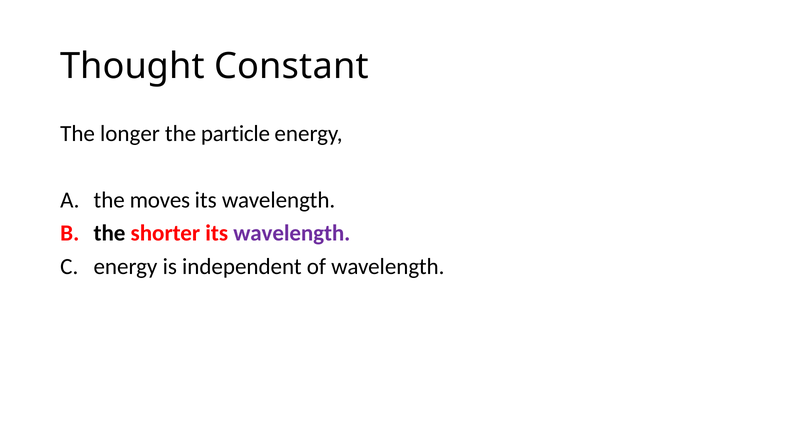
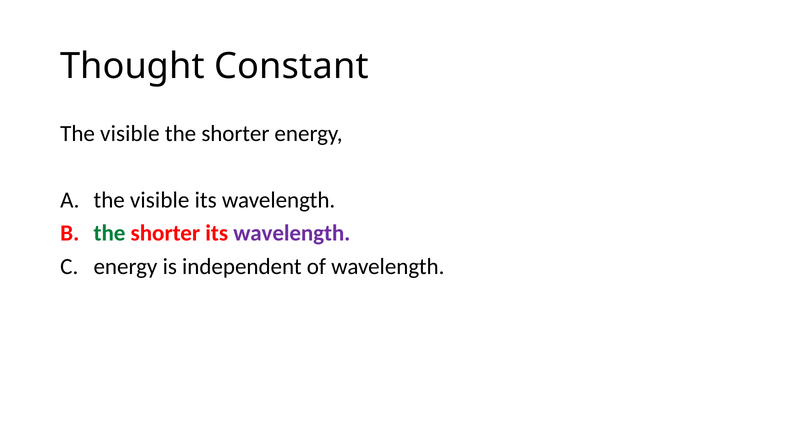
longer: longer -> visible (130, 134)
particle: particle -> shorter (235, 134)
moves: moves -> visible (160, 200)
the colour: black -> green (109, 233)
